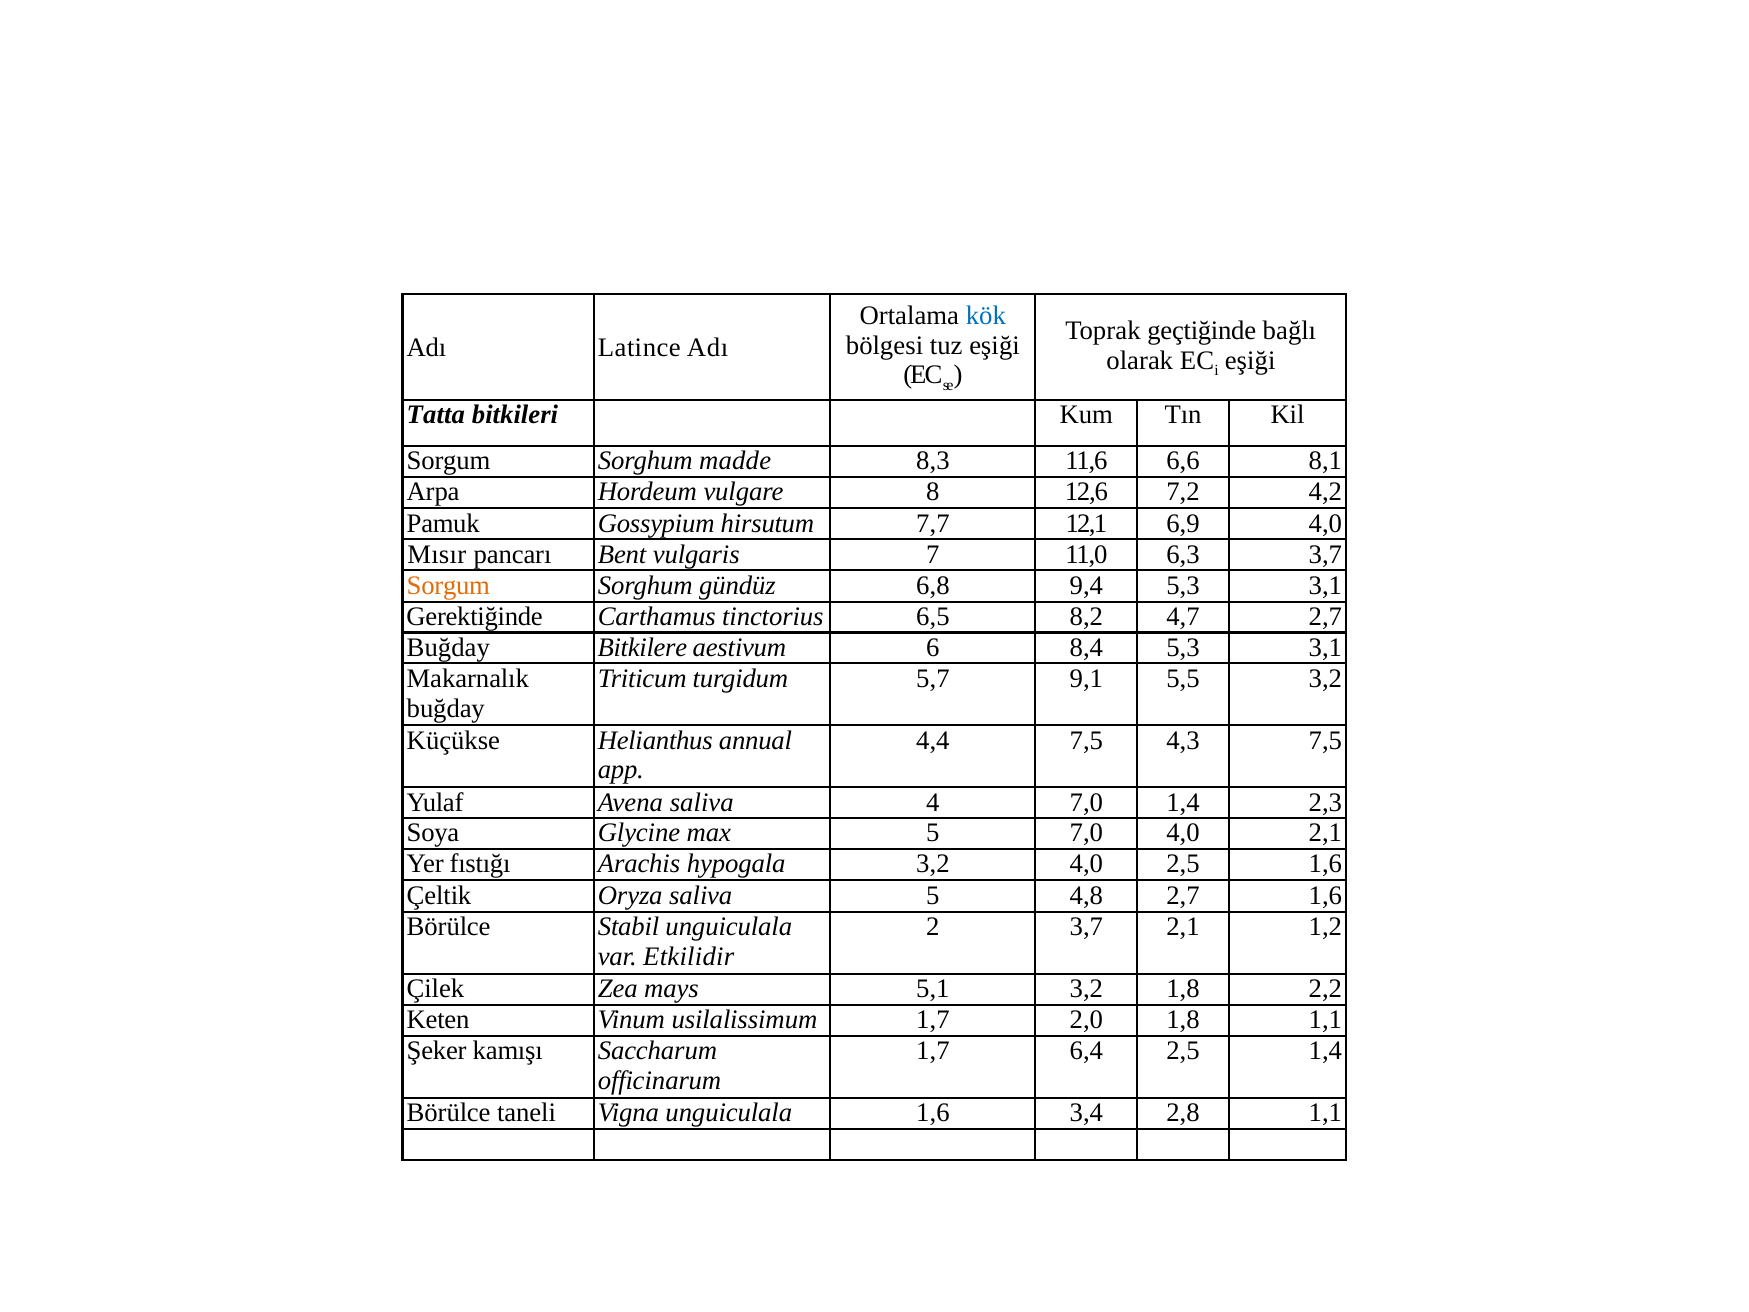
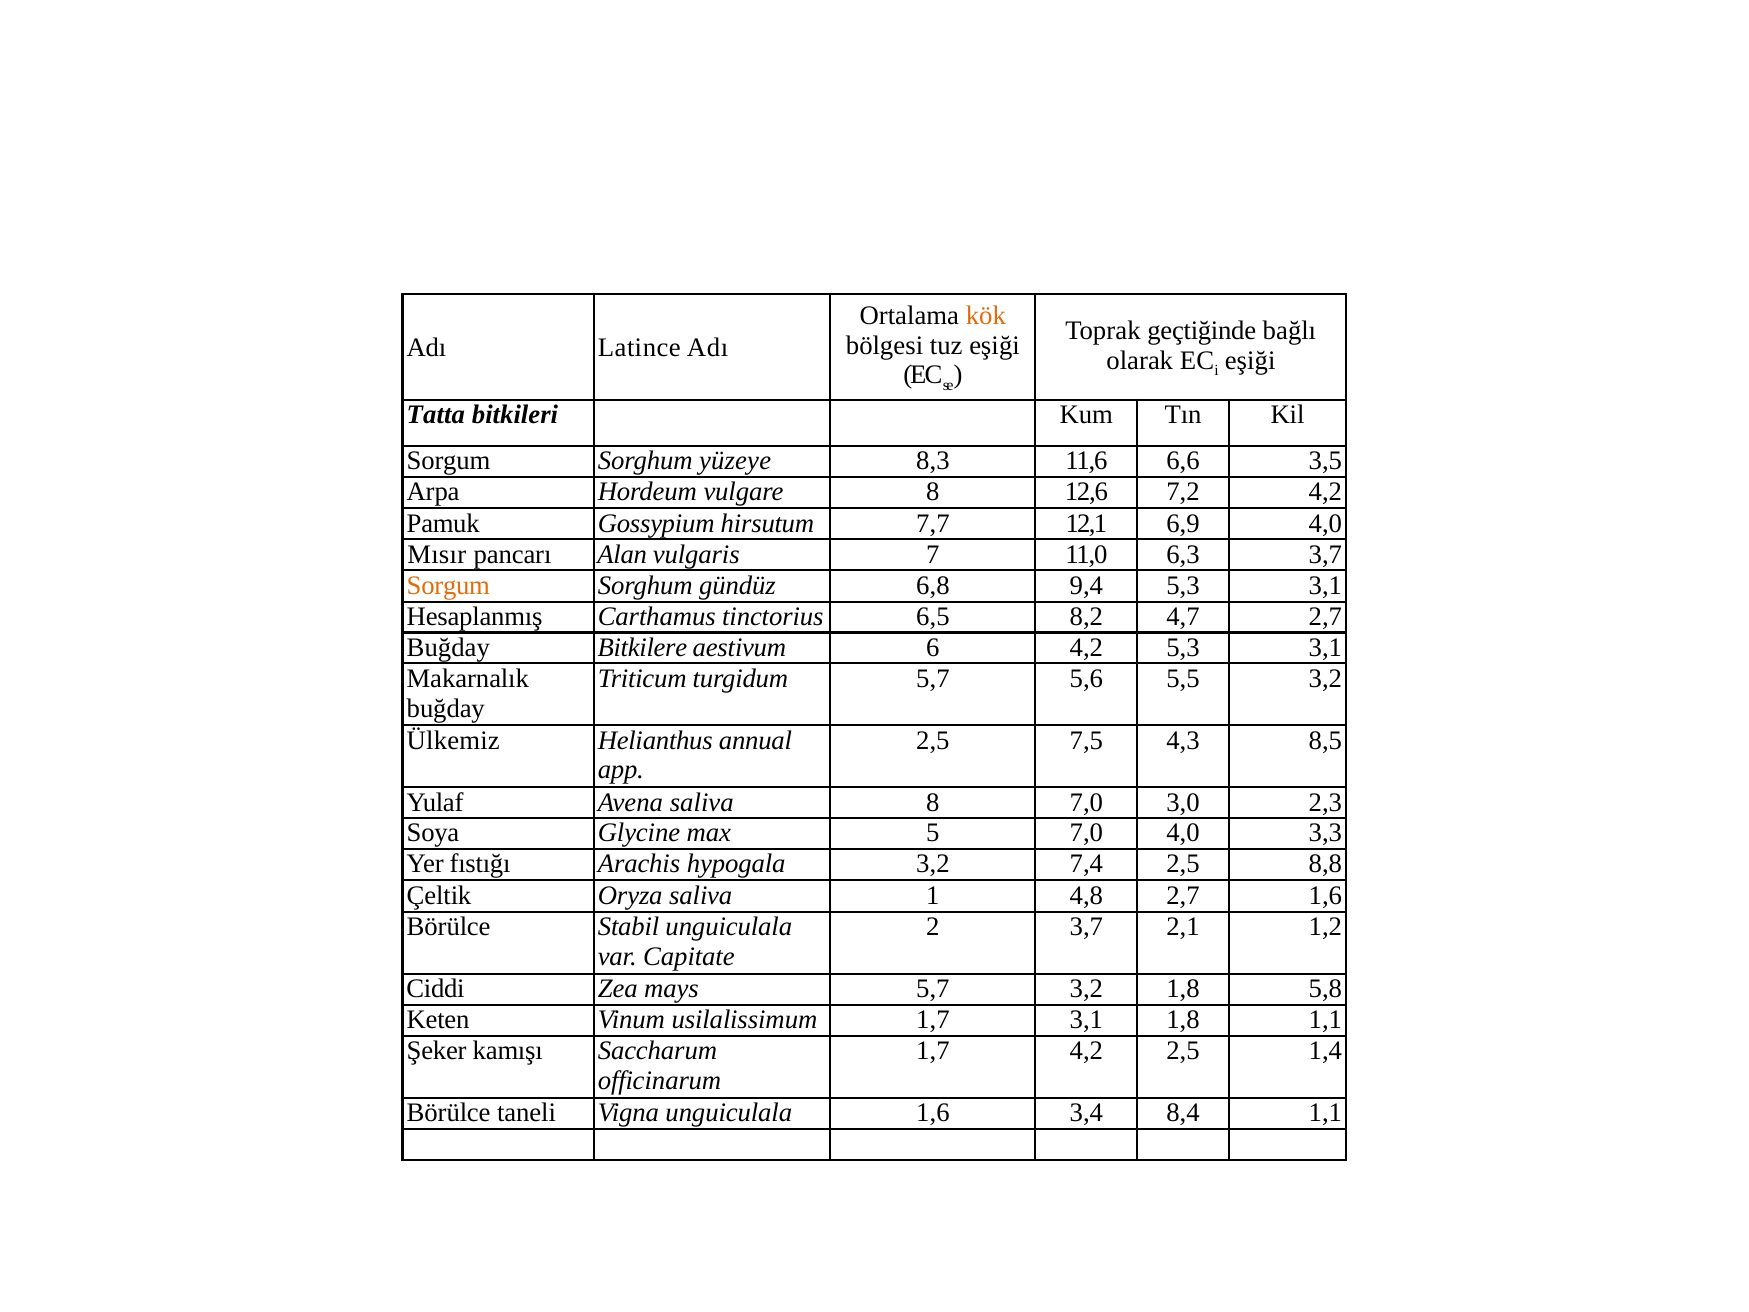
kök colour: blue -> orange (986, 316)
madde: madde -> yüzeye (735, 461)
8,1: 8,1 -> 3,5 (1325, 461)
Bent: Bent -> Alan (622, 554)
Gerektiğinde: Gerektiğinde -> Hesaplanmış (475, 617)
6 8,4: 8,4 -> 4,2 (1086, 647)
9,1: 9,1 -> 5,6 (1086, 678)
Küçükse: Küçükse -> Ülkemiz (453, 740)
4,4: 4,4 -> 2,5 (933, 740)
4,3 7,5: 7,5 -> 8,5 (1325, 740)
saliva 4: 4 -> 8 (933, 802)
7,0 1,4: 1,4 -> 3,0 (1183, 802)
4,0 2,1: 2,1 -> 3,3 (1325, 833)
3,2 4,0: 4,0 -> 7,4 (1086, 864)
2,5 1,6: 1,6 -> 8,8 (1325, 864)
saliva 5: 5 -> 1 (933, 895)
Etkilidir: Etkilidir -> Capitate (689, 957)
Çilek: Çilek -> Ciddi (436, 989)
mays 5,1: 5,1 -> 5,7 (933, 989)
2,2: 2,2 -> 5,8 (1325, 989)
1,7 2,0: 2,0 -> 3,1 (1086, 1020)
1,7 6,4: 6,4 -> 4,2 (1086, 1051)
2,8: 2,8 -> 8,4 (1183, 1113)
